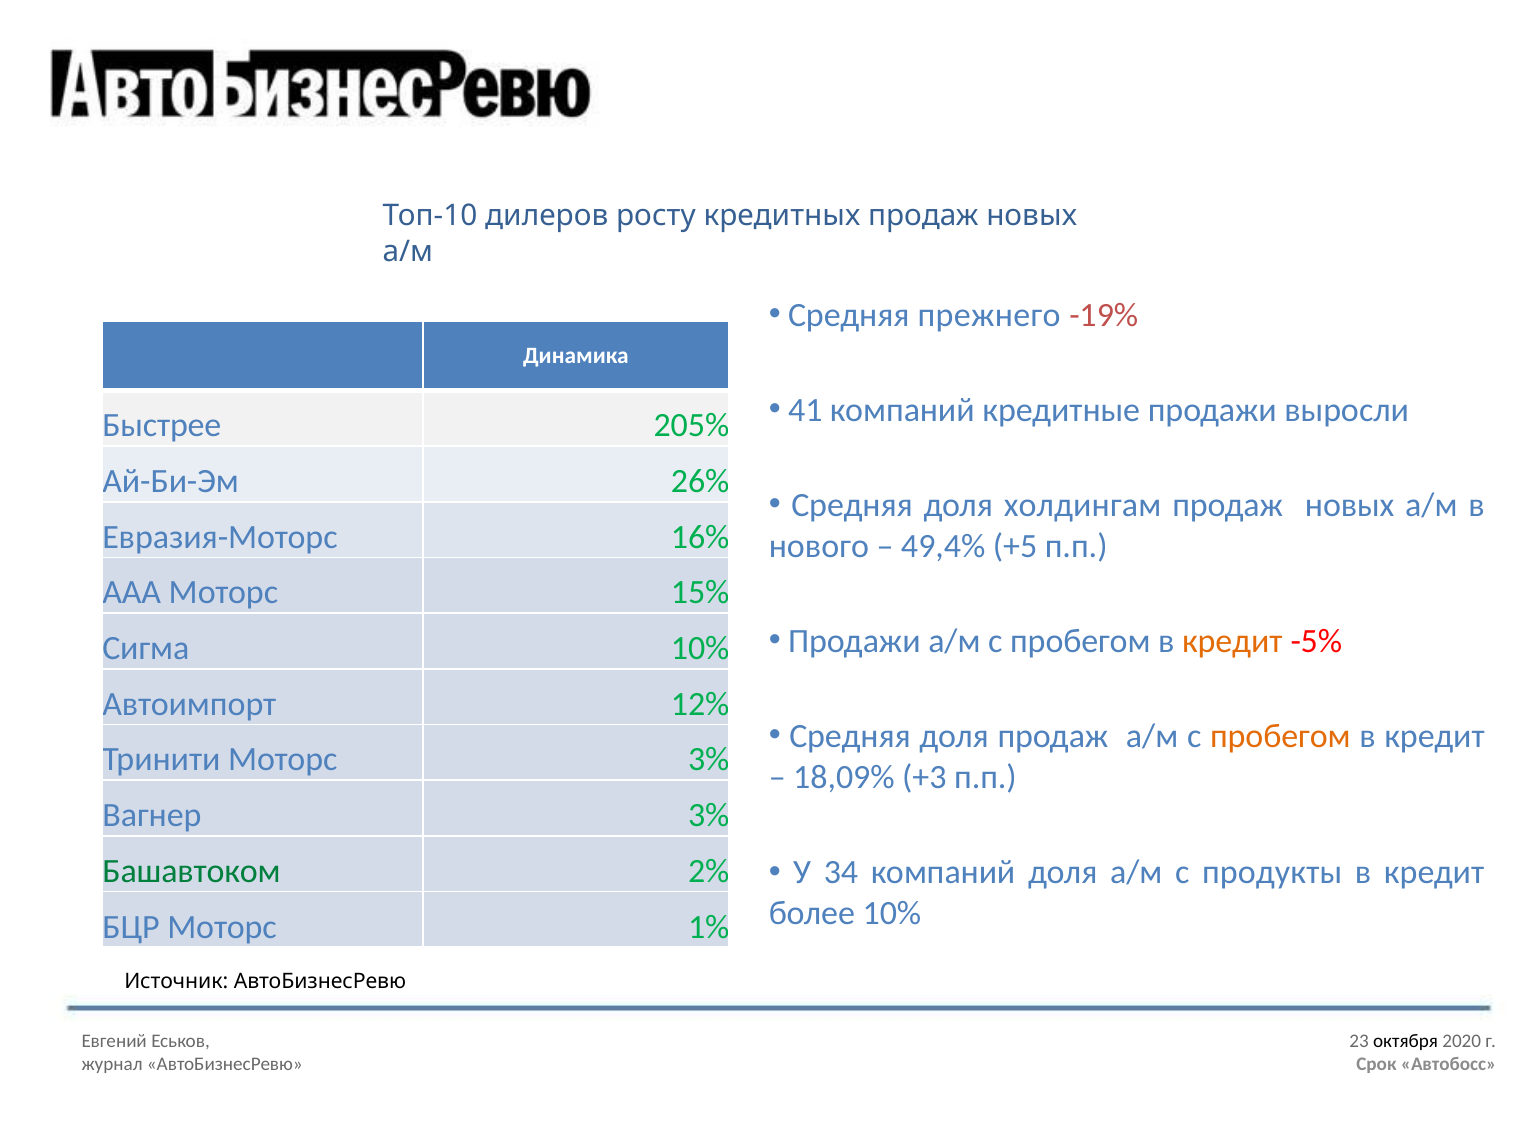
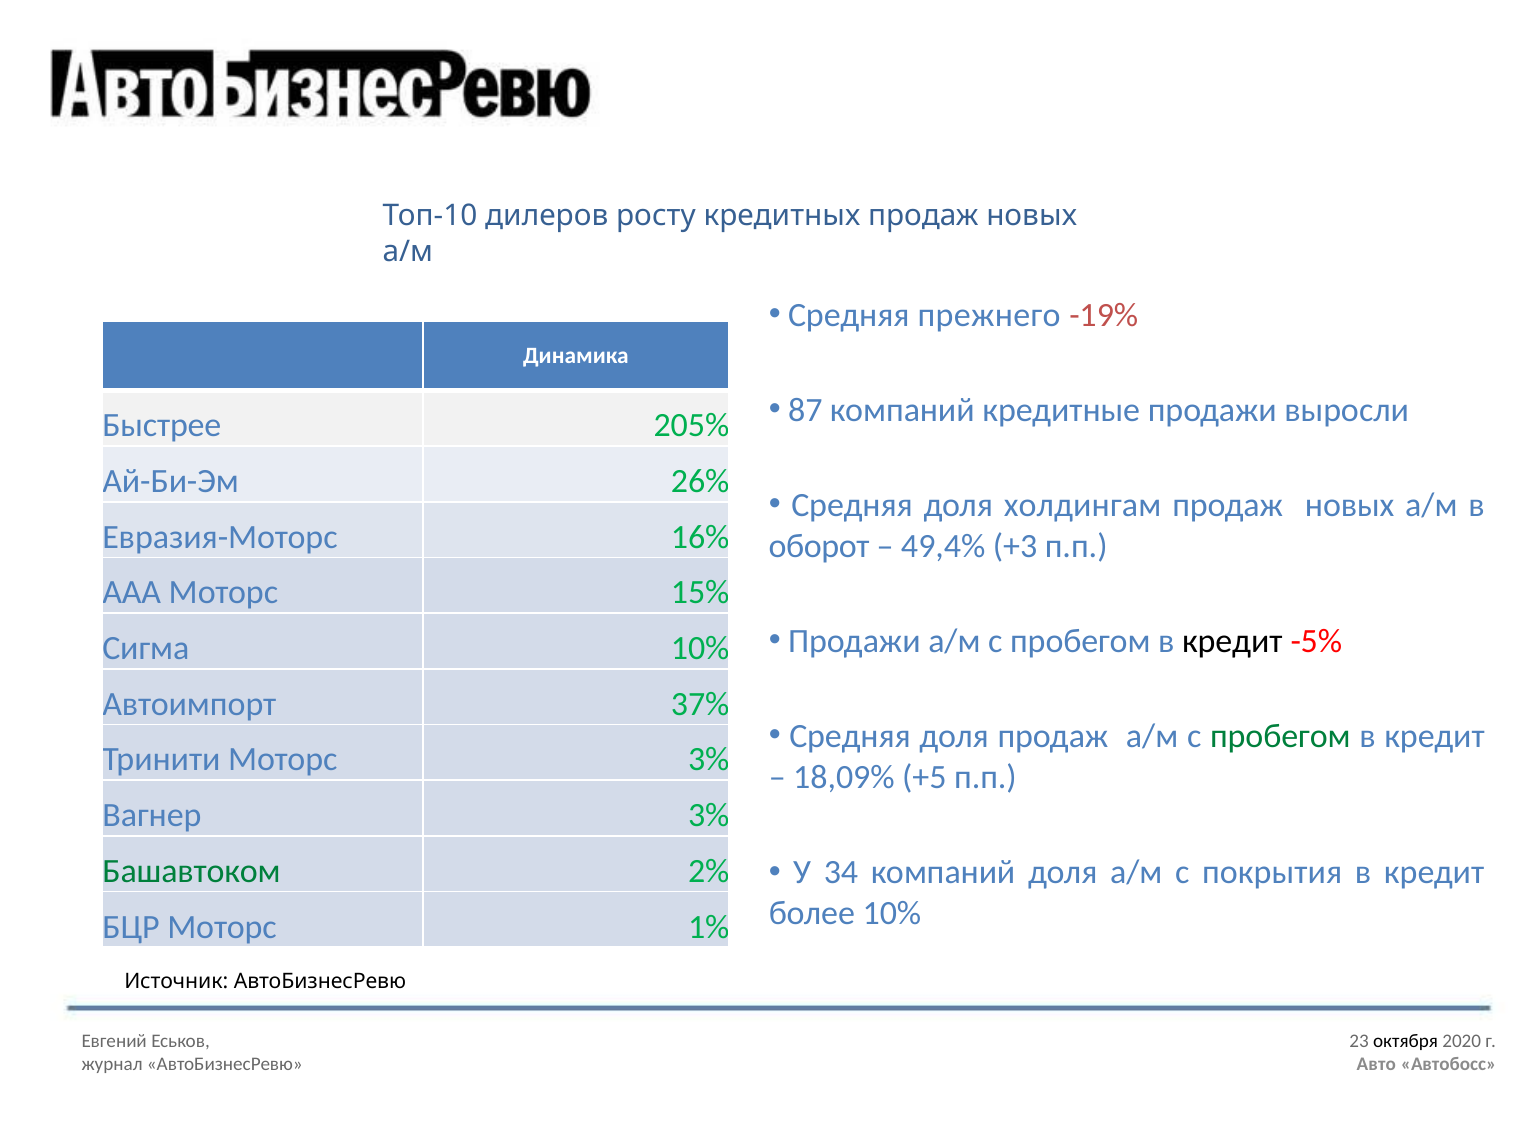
41: 41 -> 87 (805, 410)
нового: нового -> оборот (819, 546)
+5: +5 -> +3 (1015, 546)
кредит colour: orange -> black (1232, 642)
12%: 12% -> 37% (700, 704)
пробегом colour: orange -> green (1280, 737)
+3: +3 -> +5 (924, 778)
продукты: продукты -> покрытия (1272, 873)
Срок: Срок -> Авто (1376, 1064)
